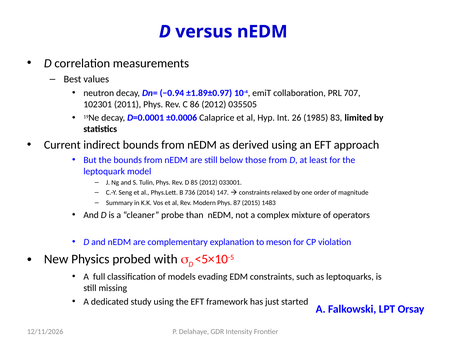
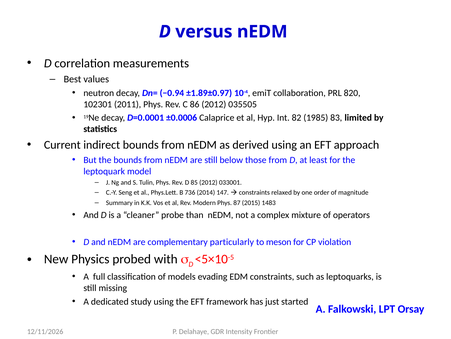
707: 707 -> 820 (352, 93)
26: 26 -> 82 (297, 118)
explanation: explanation -> particularly (232, 242)
